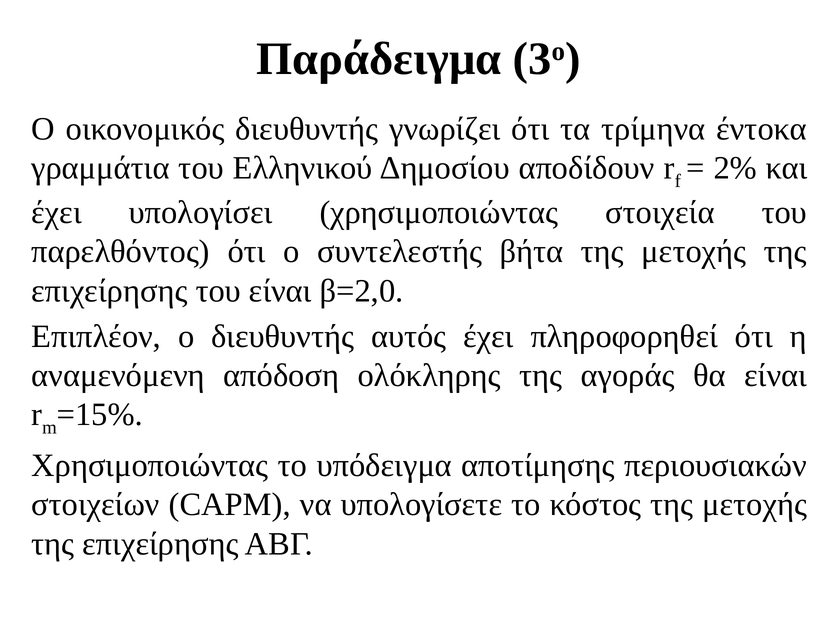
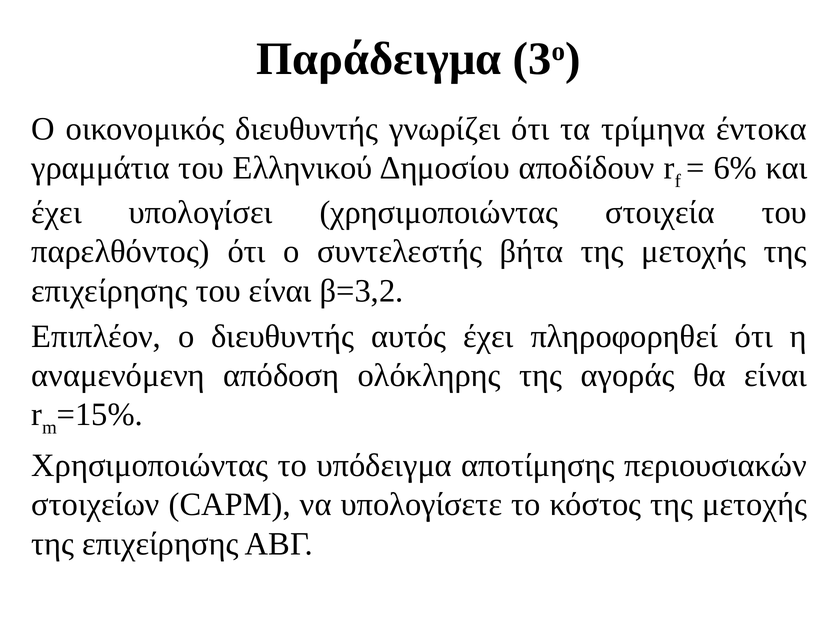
2%: 2% -> 6% (735, 168)
β=2,0: β=2,0 -> β=3,2 (362, 291)
